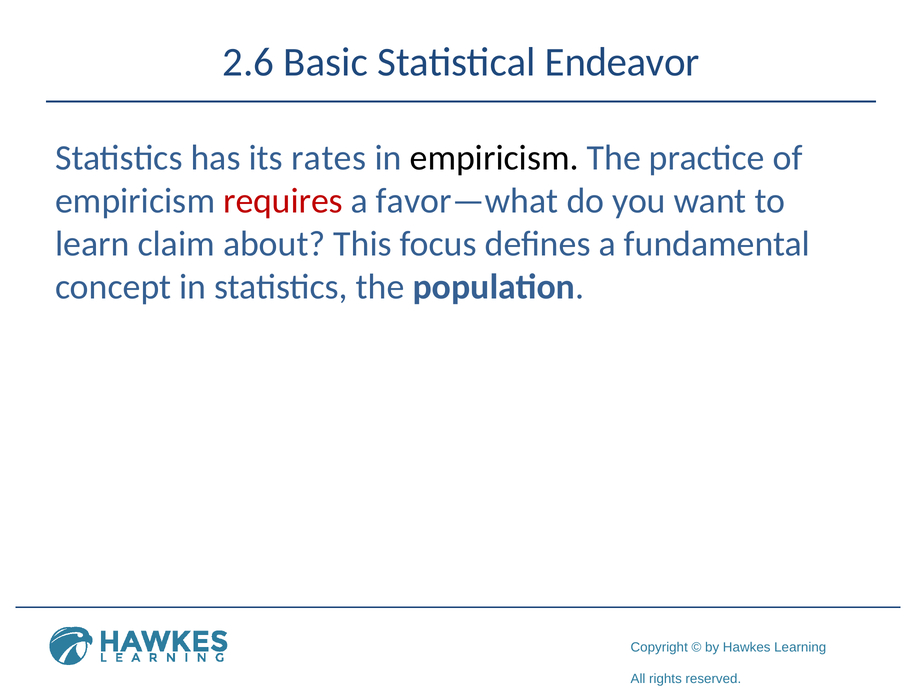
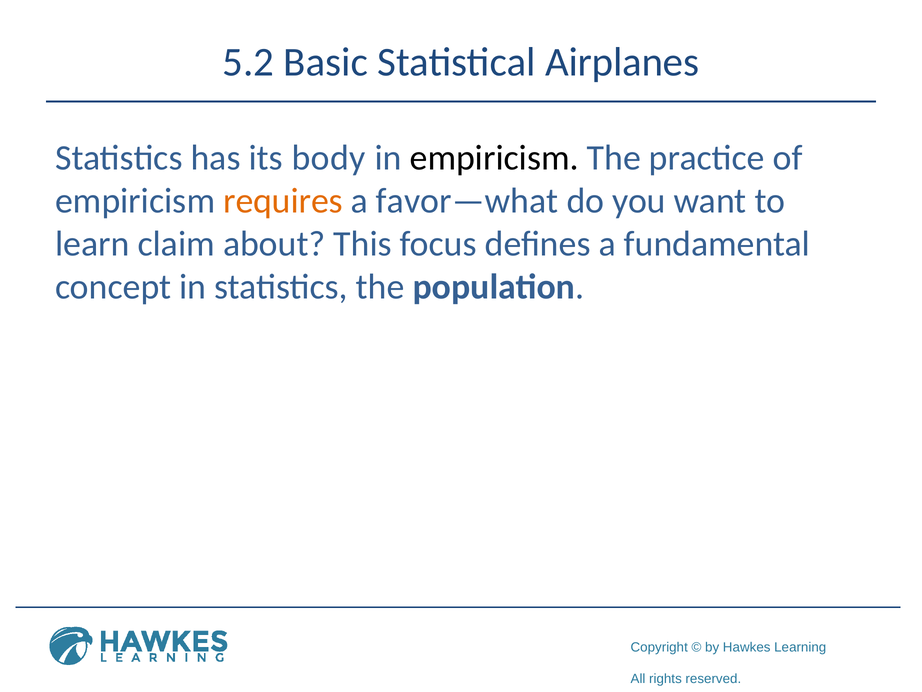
2.6: 2.6 -> 5.2 (248, 62)
Endeavor: Endeavor -> Airplanes (622, 62)
rates: rates -> body (329, 158)
requires colour: red -> orange (283, 201)
